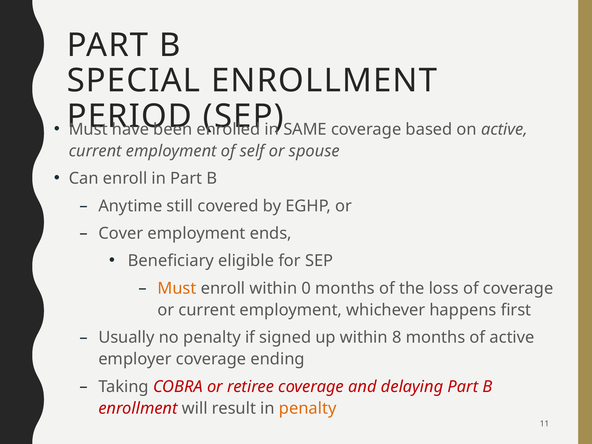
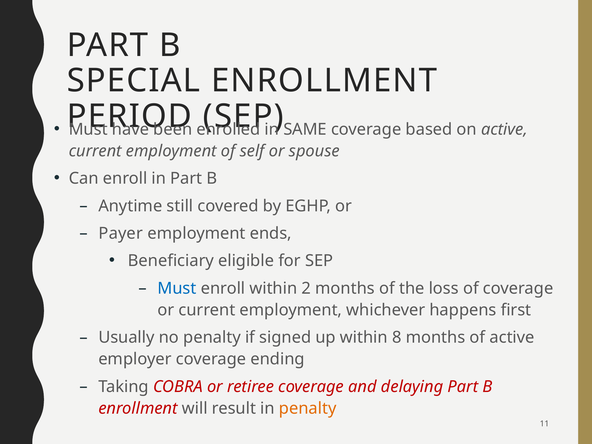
Cover: Cover -> Payer (121, 233)
Must colour: orange -> blue (177, 288)
0: 0 -> 2 (306, 288)
